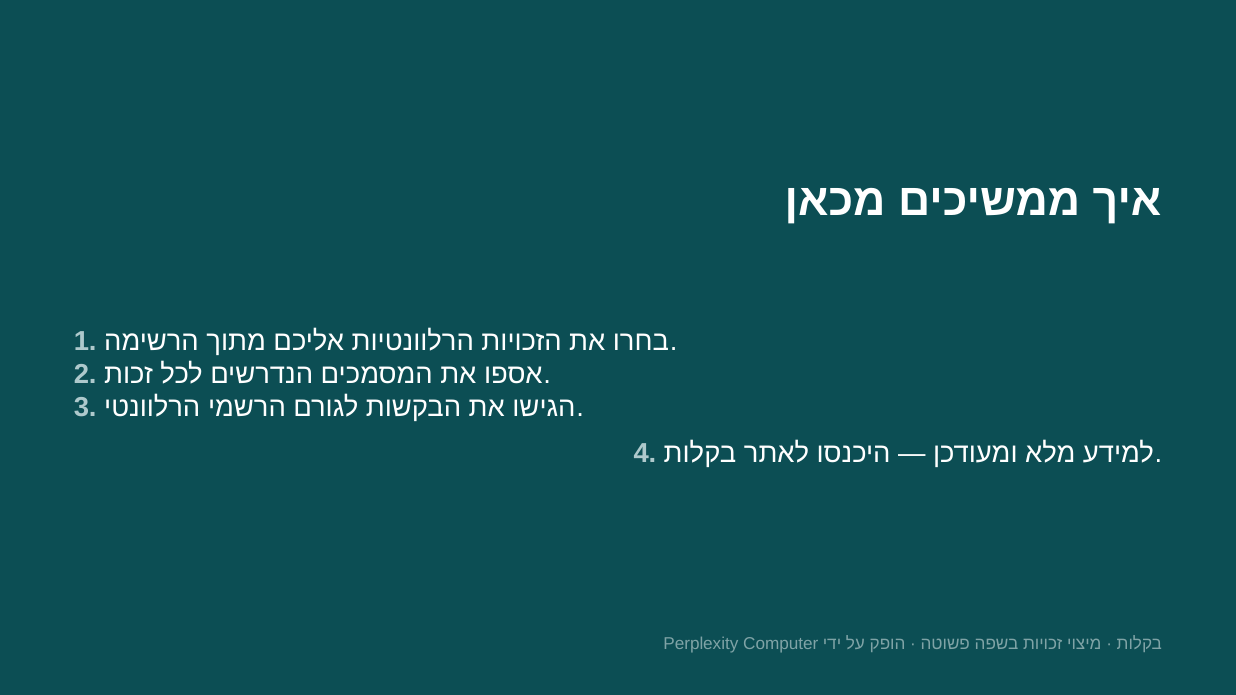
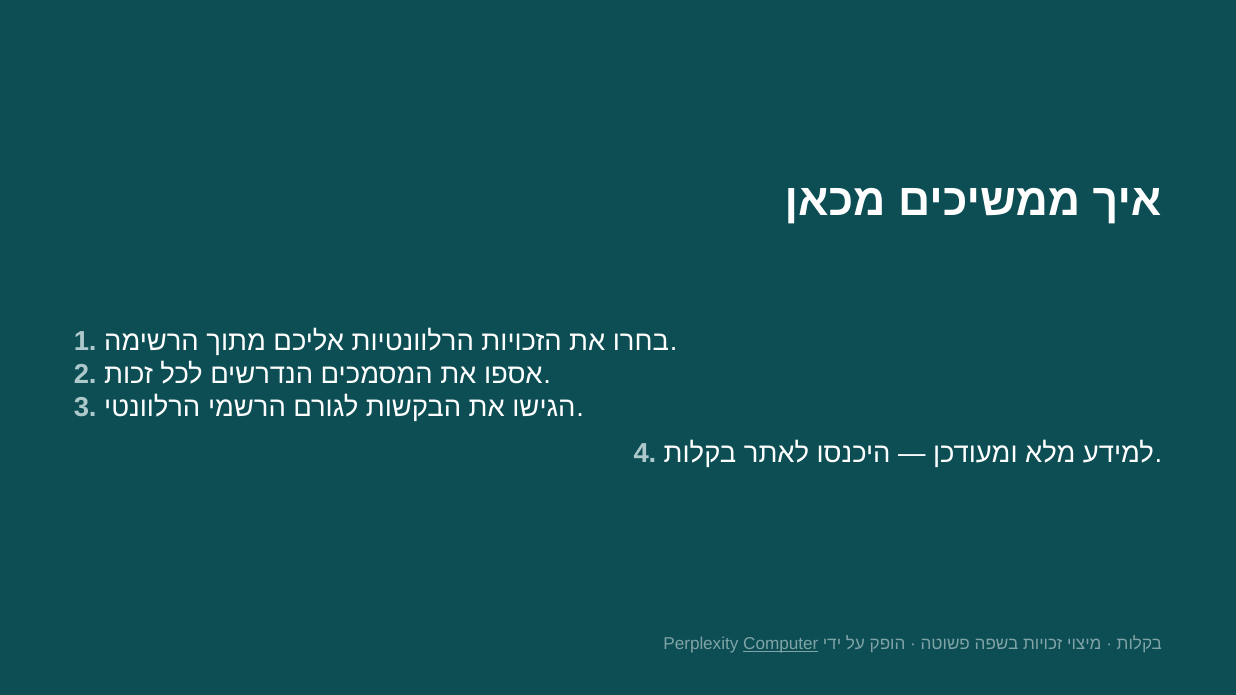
Computer underline: none -> present (781, 644)
